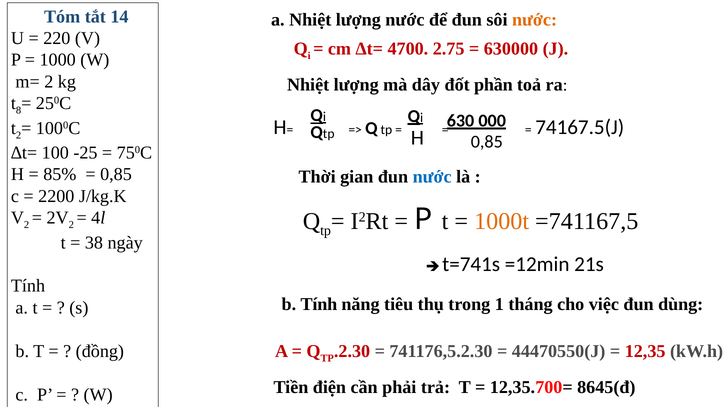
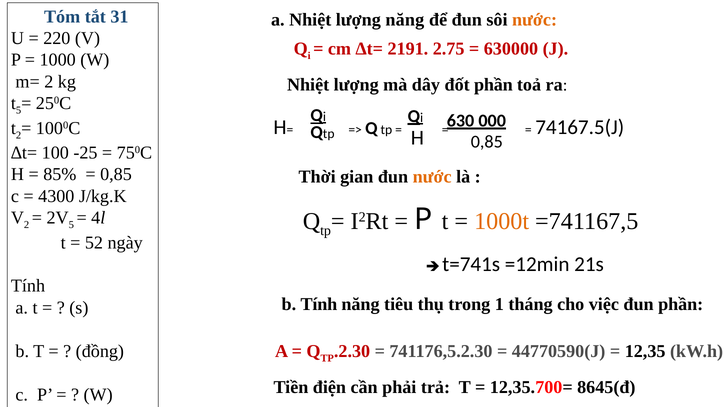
14: 14 -> 31 (119, 17)
lượng nước: nước -> năng (405, 20)
4700: 4700 -> 2191 (408, 49)
t 8: 8 -> 5 (19, 110)
nước colour: blue -> orange (432, 177)
2200: 2200 -> 4300 (56, 196)
2: 2 -> 5 (71, 225)
38: 38 -> 52 (94, 243)
đun dùng: dùng -> phần (681, 304)
44470550(J: 44470550(J -> 44770590(J (559, 352)
12,35 colour: red -> black (645, 352)
